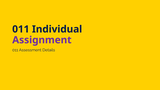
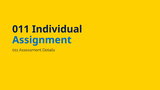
Assignment colour: purple -> blue (42, 40)
